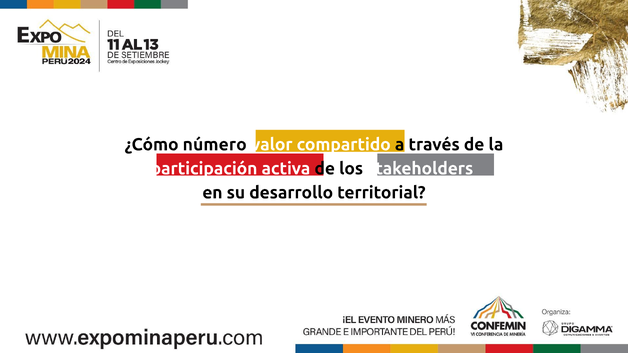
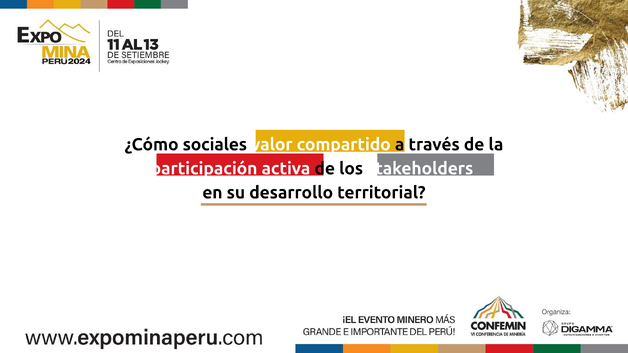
número: número -> sociales (215, 145)
